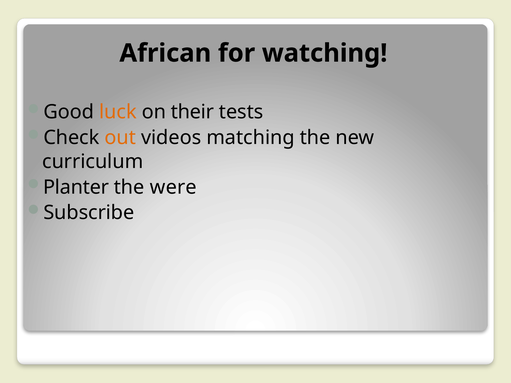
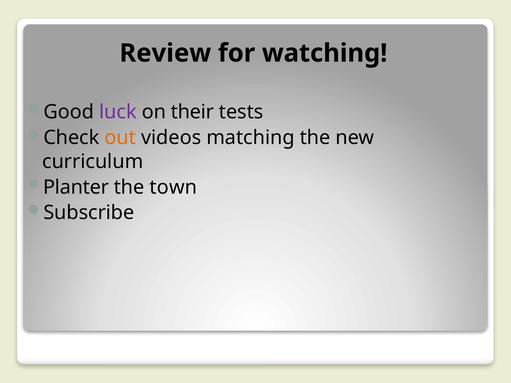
African: African -> Review (165, 53)
luck colour: orange -> purple (118, 112)
were: were -> town (173, 187)
